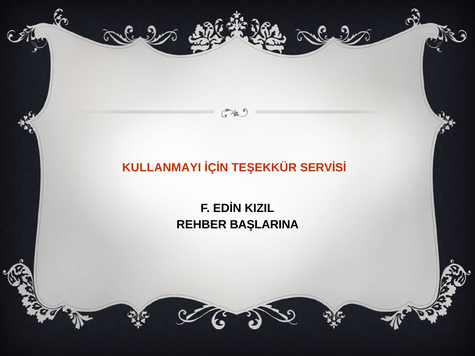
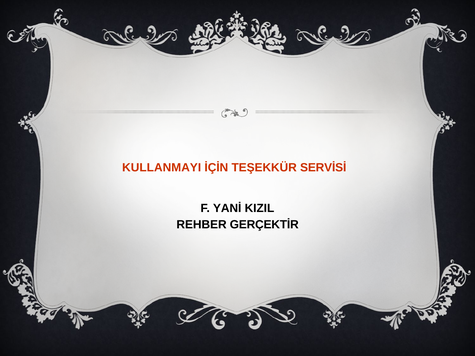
EDİN: EDİN -> YANİ (227, 208)
BAŞLARINA: BAŞLARINA -> GERÇEKTİR (264, 225)
